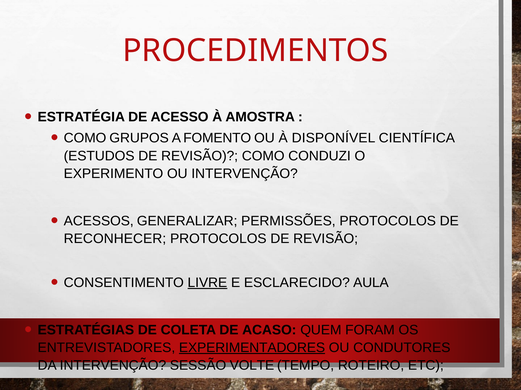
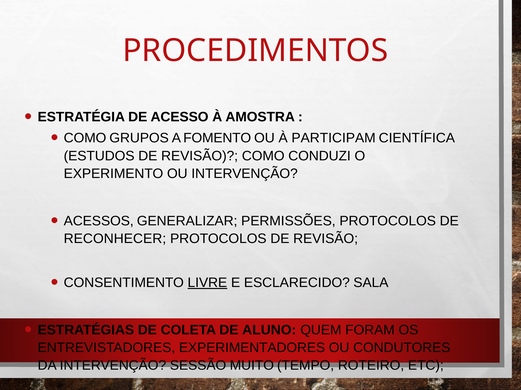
DISPONÍVEL: DISPONÍVEL -> PARTICIPAM (334, 138)
AULA: AULA -> SALA (371, 283)
ACASO: ACASO -> ALUNO (269, 330)
EXPERIMENTADORES underline: present -> none (252, 348)
VOLTE: VOLTE -> MUITO (252, 366)
